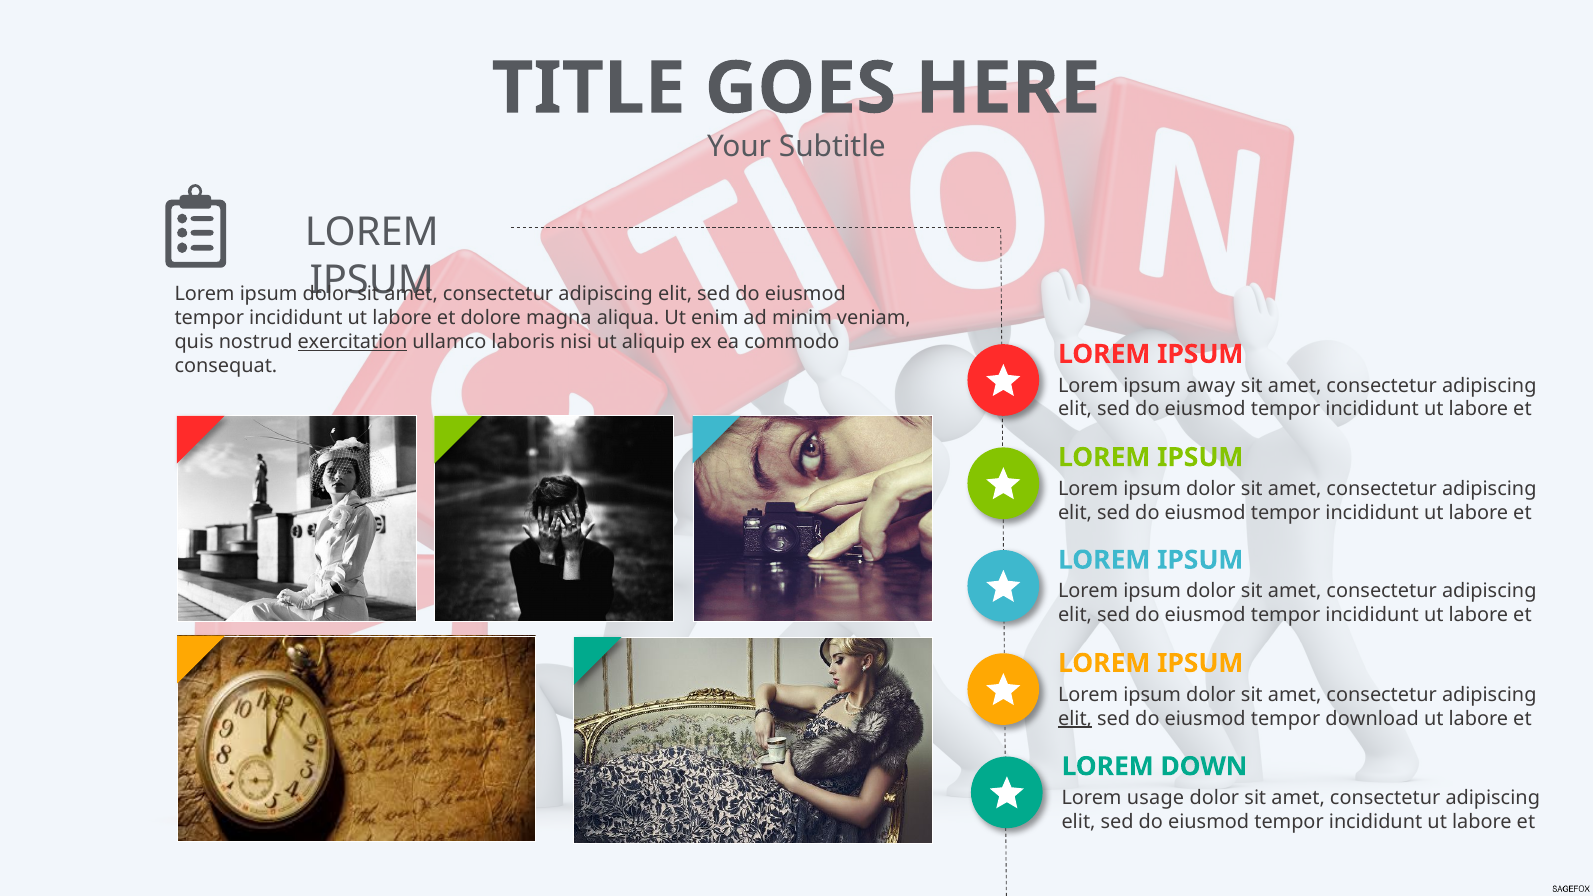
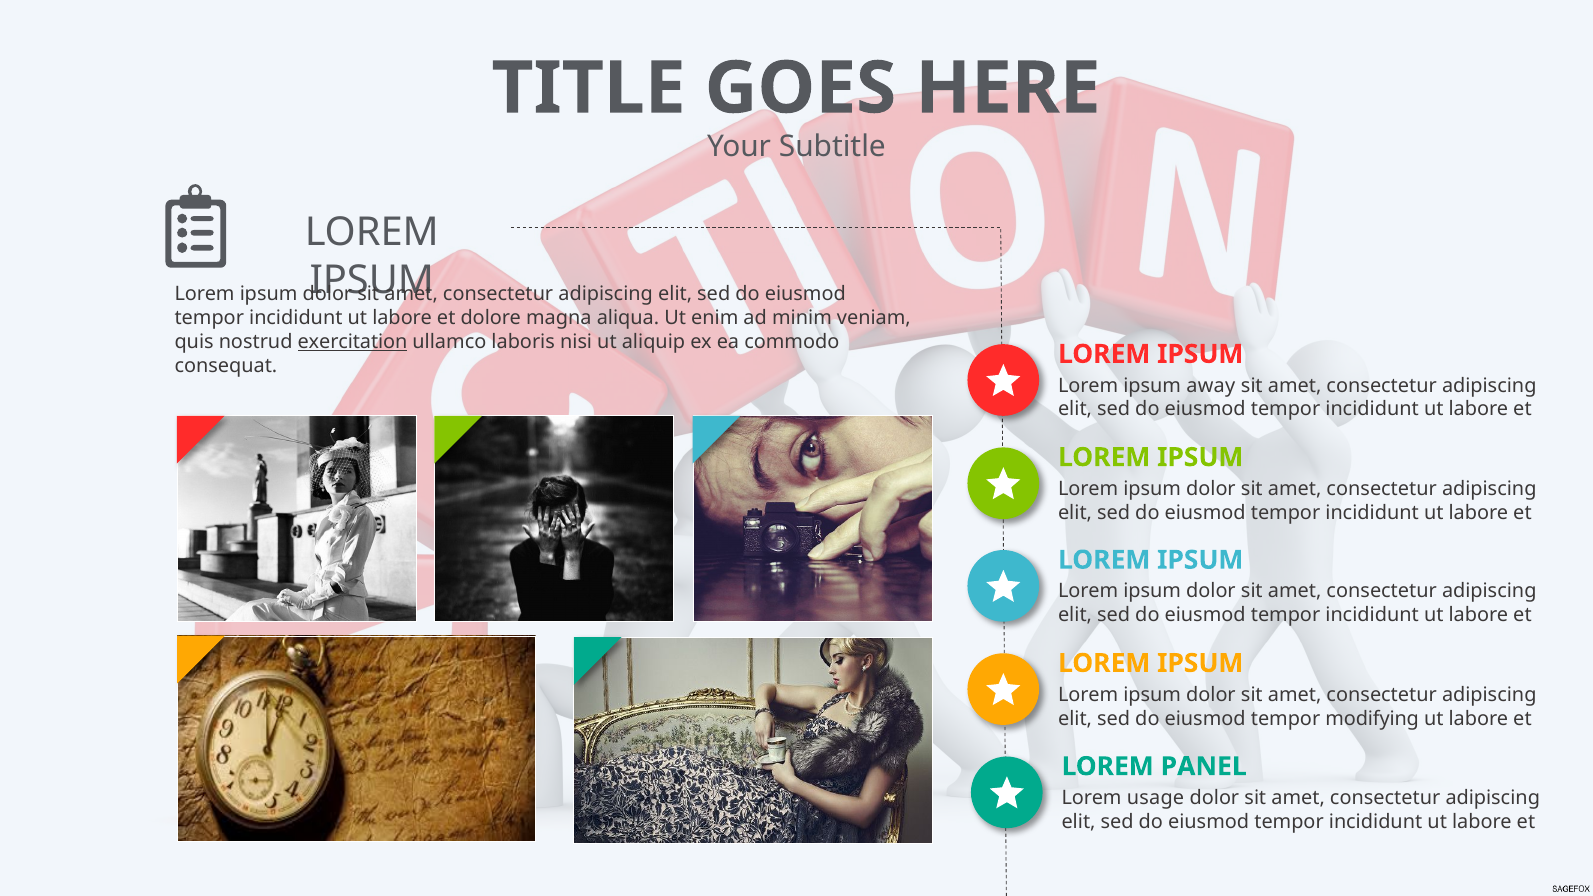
elit underline: present -> none (1075, 719)
download: download -> modifying (1372, 719)
DOWN: DOWN -> PANEL (1204, 767)
